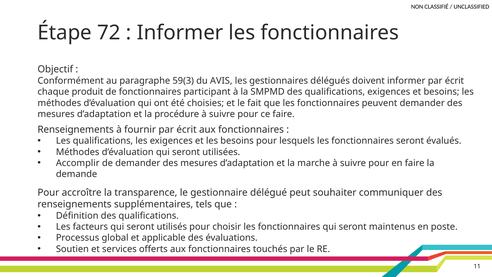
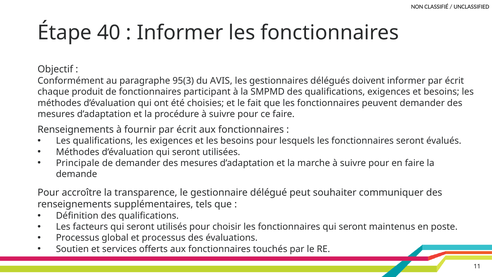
72: 72 -> 40 (109, 33)
59(3: 59(3 -> 95(3 (183, 81)
Accomplir: Accomplir -> Principale (78, 163)
et applicable: applicable -> processus (164, 238)
